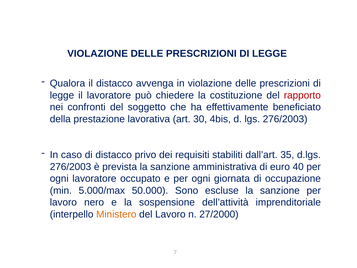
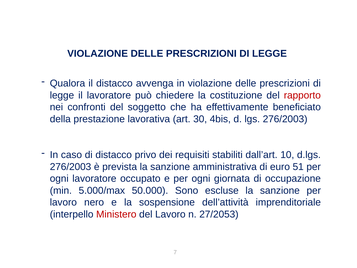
35: 35 -> 10 (287, 155)
40: 40 -> 51 (298, 167)
Ministero colour: orange -> red (116, 214)
27/2000: 27/2000 -> 27/2053 (219, 214)
